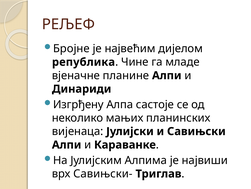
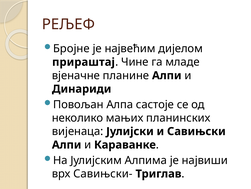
република: република -> прираштај (83, 62)
Изгрђену: Изгрђену -> Повољан (78, 104)
